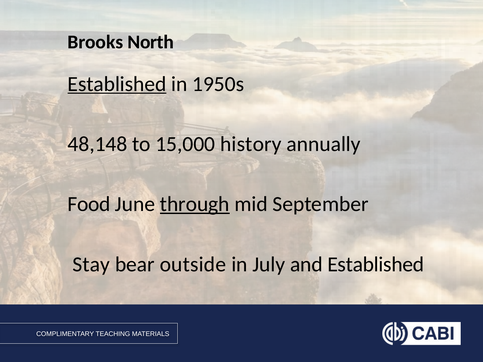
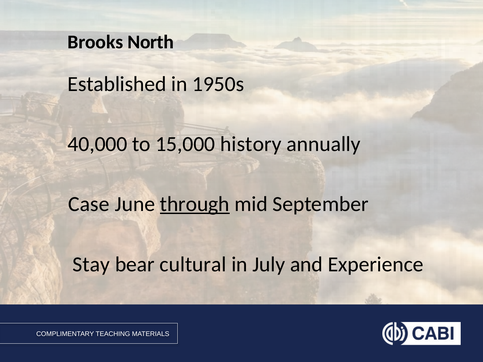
Established underline: present -> none (117, 84)
48,148: 48,148 -> 40,000 (98, 144)
Food: Food -> Case (89, 204)
outside: outside -> cultural (193, 265)
and Established: Established -> Experience (376, 265)
